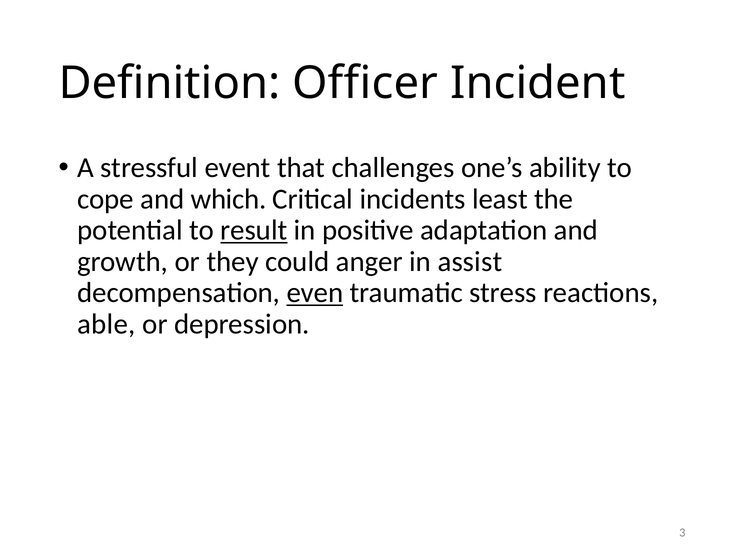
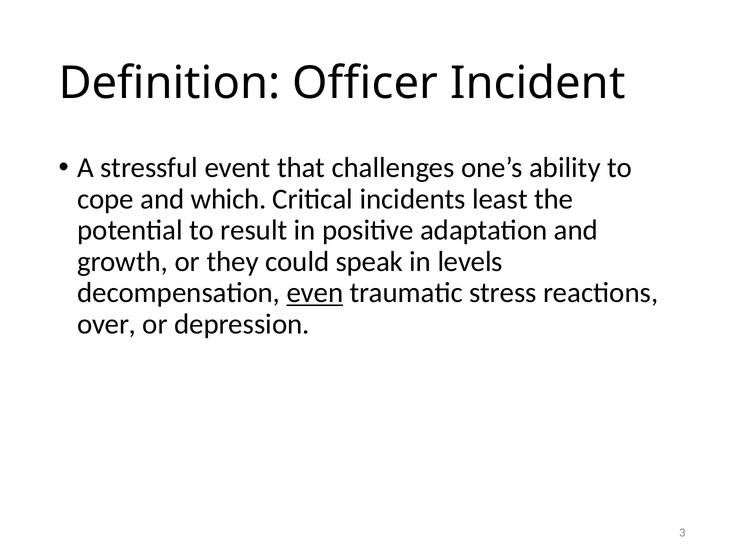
result underline: present -> none (254, 230)
anger: anger -> speak (369, 261)
assist: assist -> levels (470, 261)
able: able -> over (107, 324)
